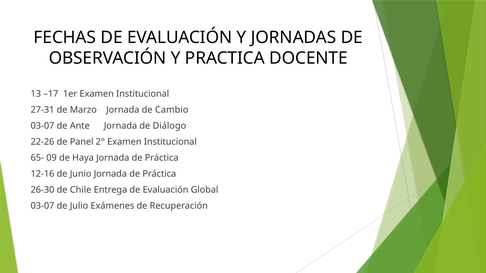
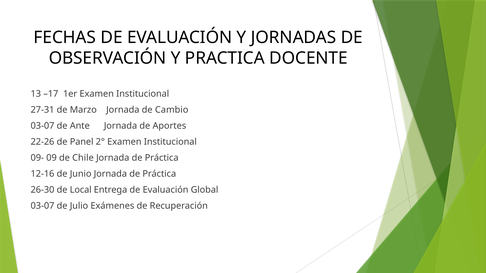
Diálogo: Diálogo -> Aportes (169, 126)
65-: 65- -> 09- (37, 158)
Haya: Haya -> Chile (83, 158)
Chile: Chile -> Local (81, 190)
